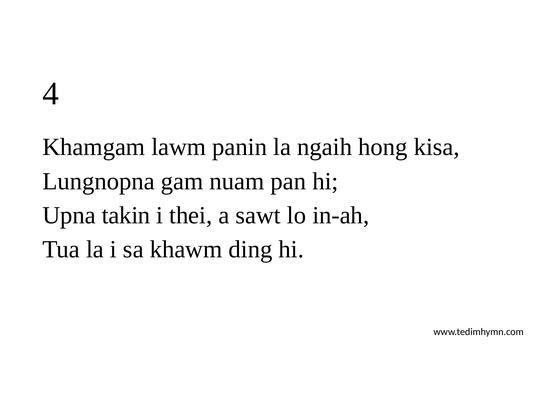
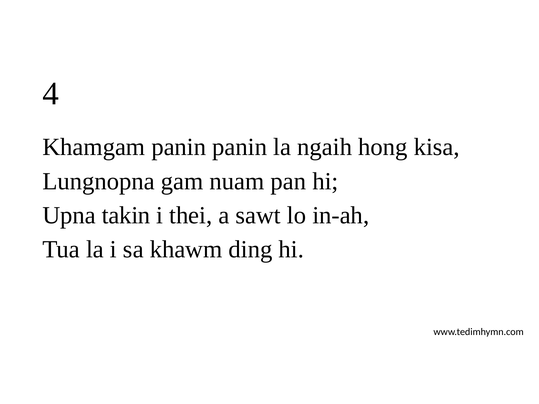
Khamgam lawm: lawm -> panin (179, 147)
